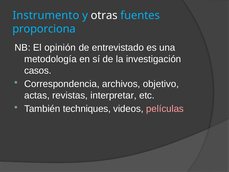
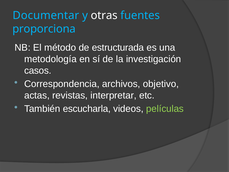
Instrumento: Instrumento -> Documentar (46, 15)
opinión: opinión -> método (60, 48)
entrevistado: entrevistado -> estructurada (118, 48)
techniques: techniques -> escucharla (87, 109)
películas colour: pink -> light green (165, 109)
